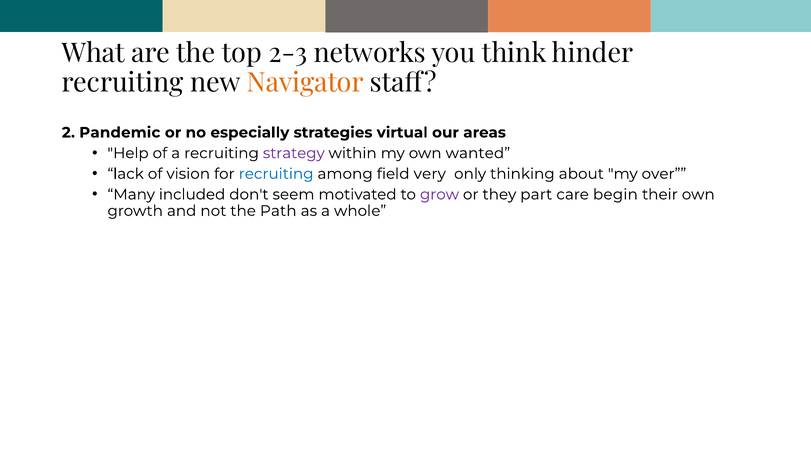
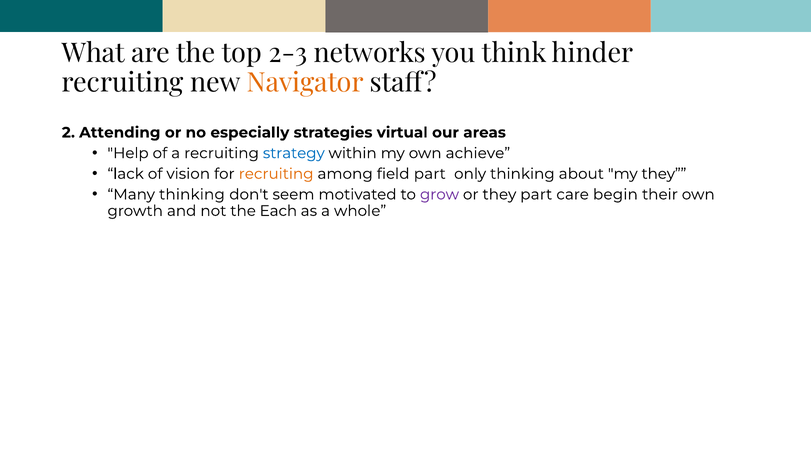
Pandemic: Pandemic -> Attending (120, 133)
strategy colour: purple -> blue (294, 153)
wanted: wanted -> achieve (478, 153)
recruiting colour: blue -> orange (276, 174)
field very: very -> part (430, 174)
my over: over -> they (664, 174)
Many included: included -> thinking (192, 195)
Path: Path -> Each (278, 211)
